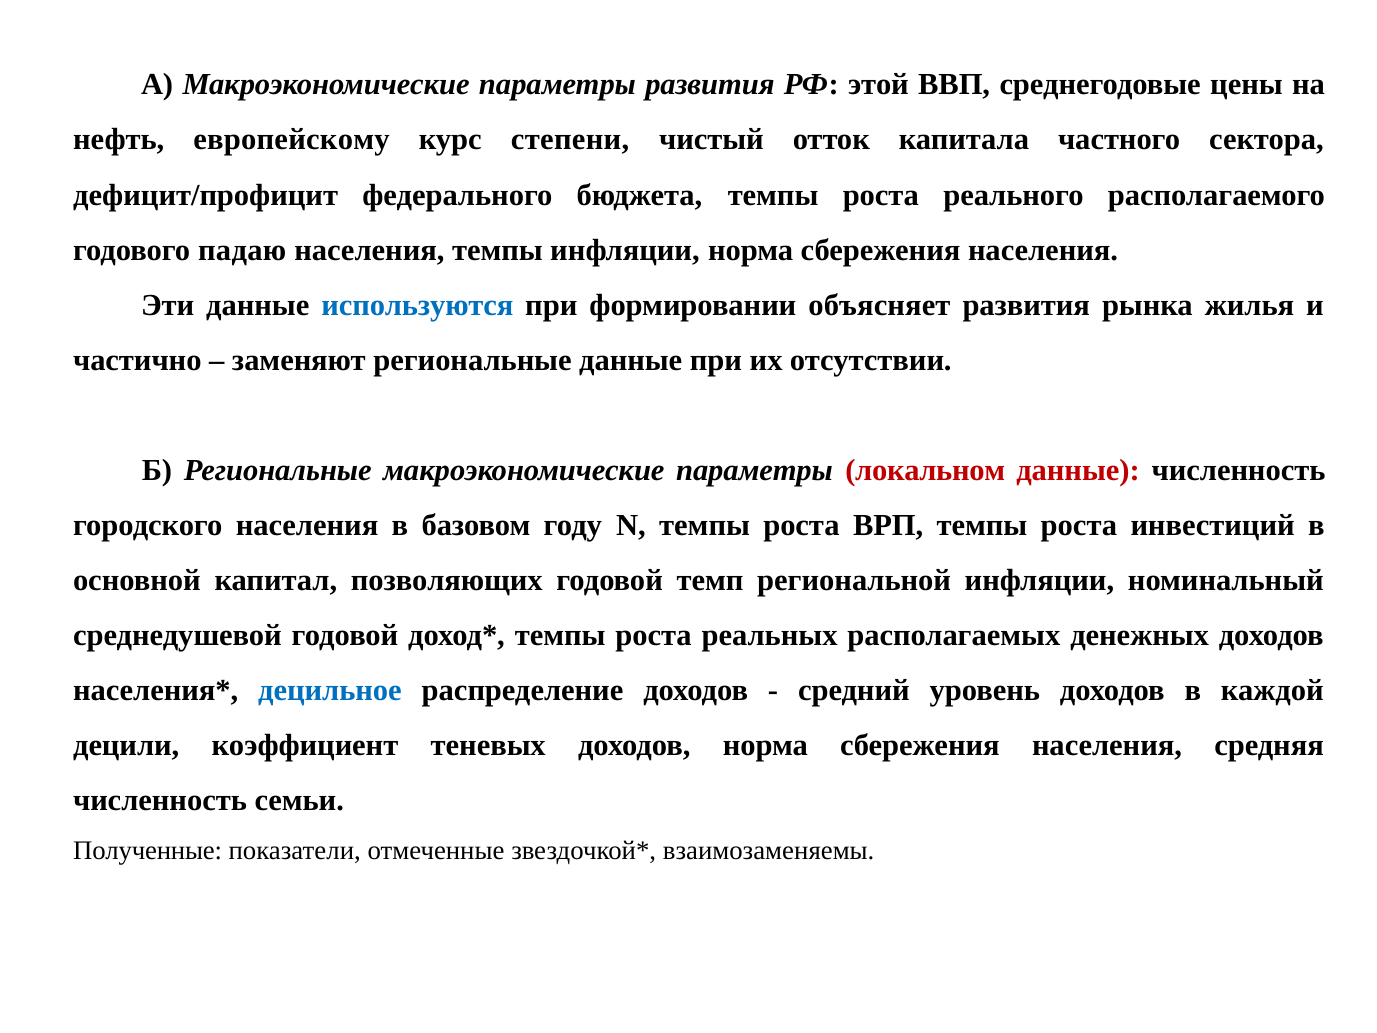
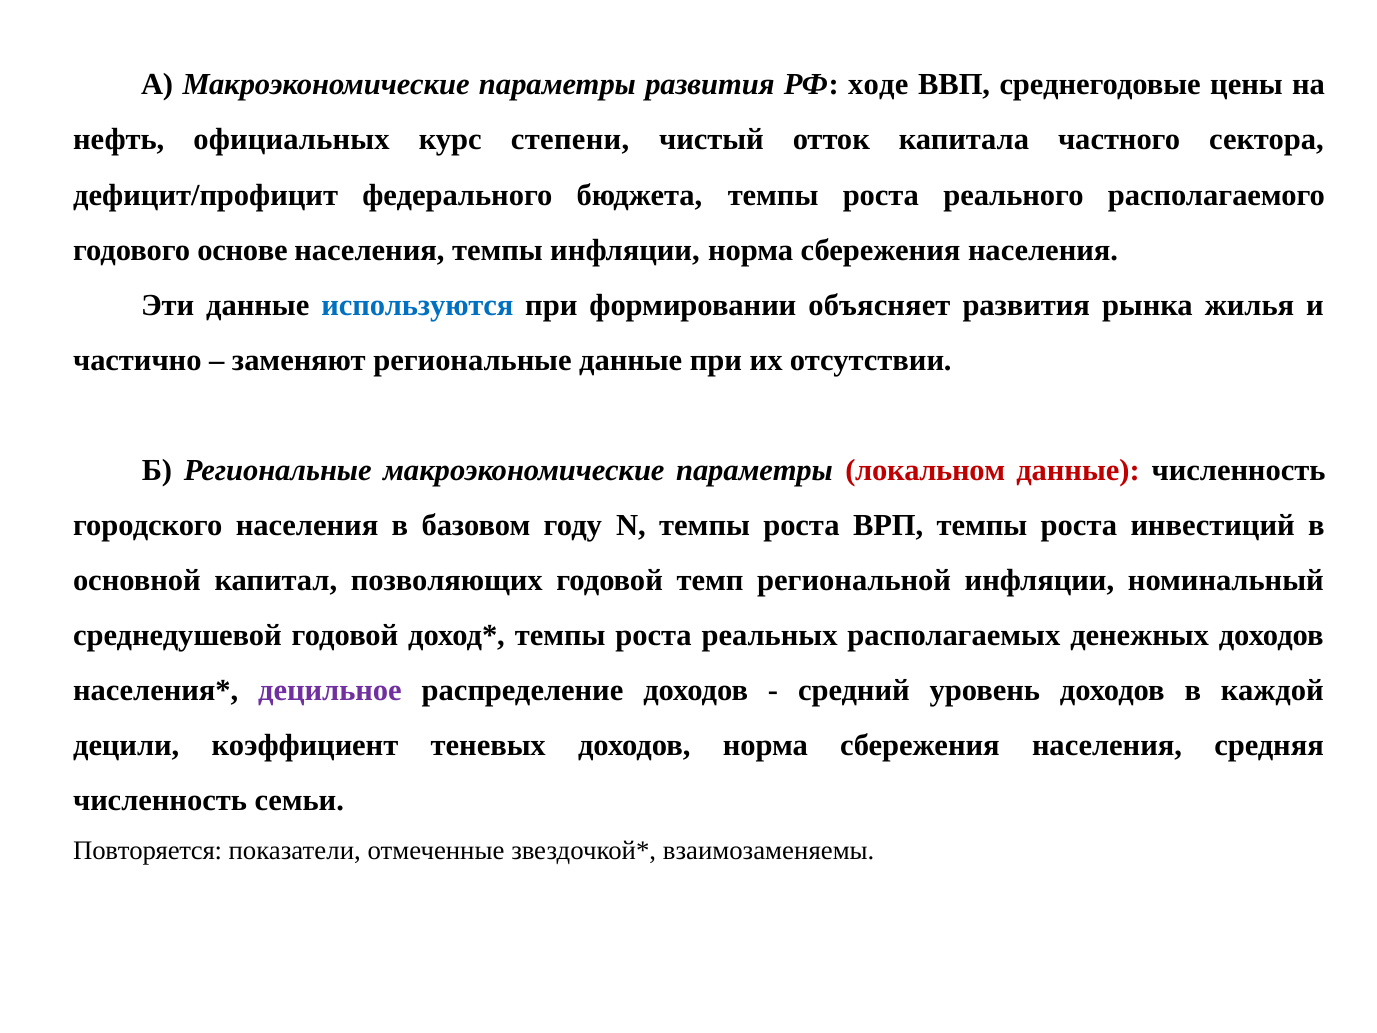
этой: этой -> ходе (878, 85)
европейскому: европейскому -> официальных (292, 140)
падаю: падаю -> основе (242, 250)
децильное colour: blue -> purple (330, 690)
Полученные: Полученные -> Повторяется (148, 850)
